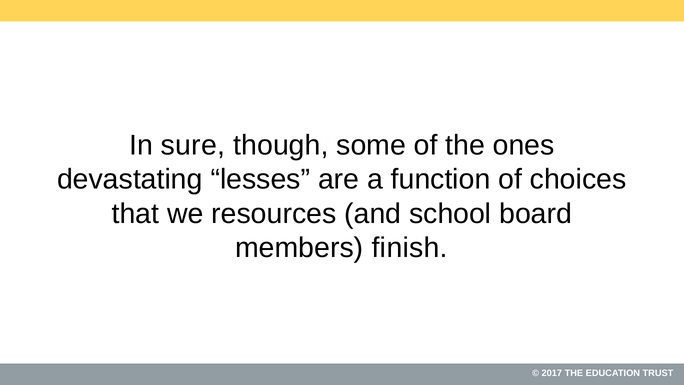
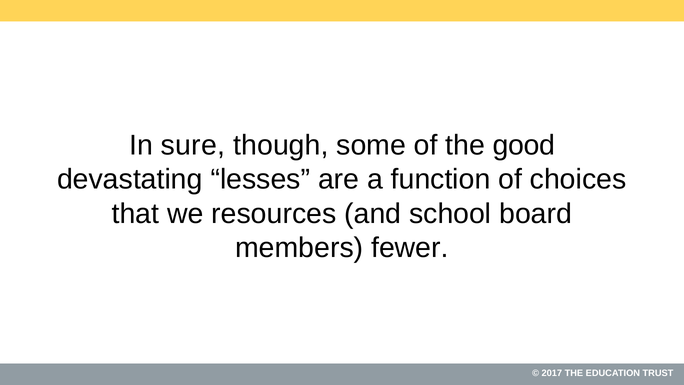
ones: ones -> good (524, 145)
finish: finish -> fewer (410, 248)
